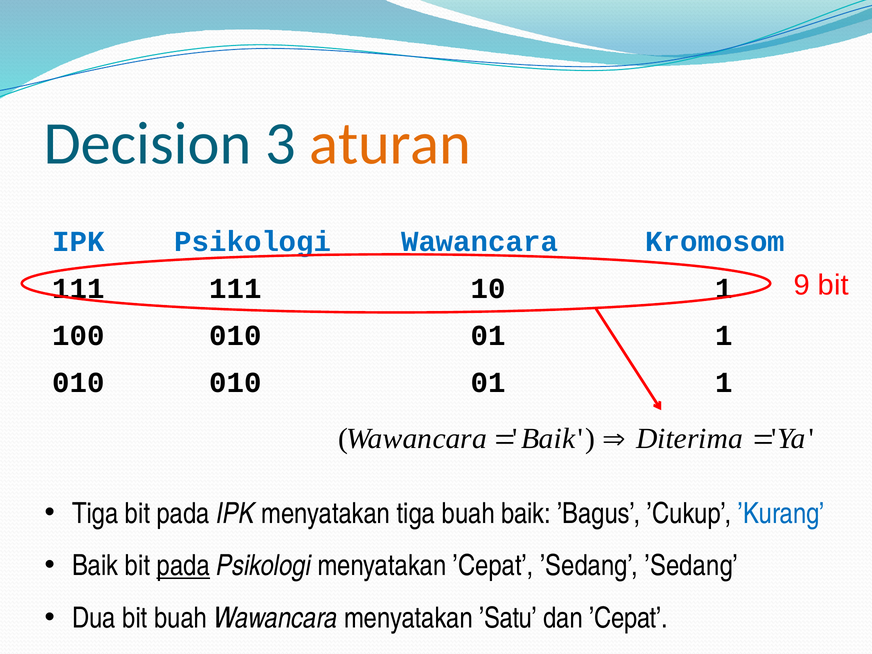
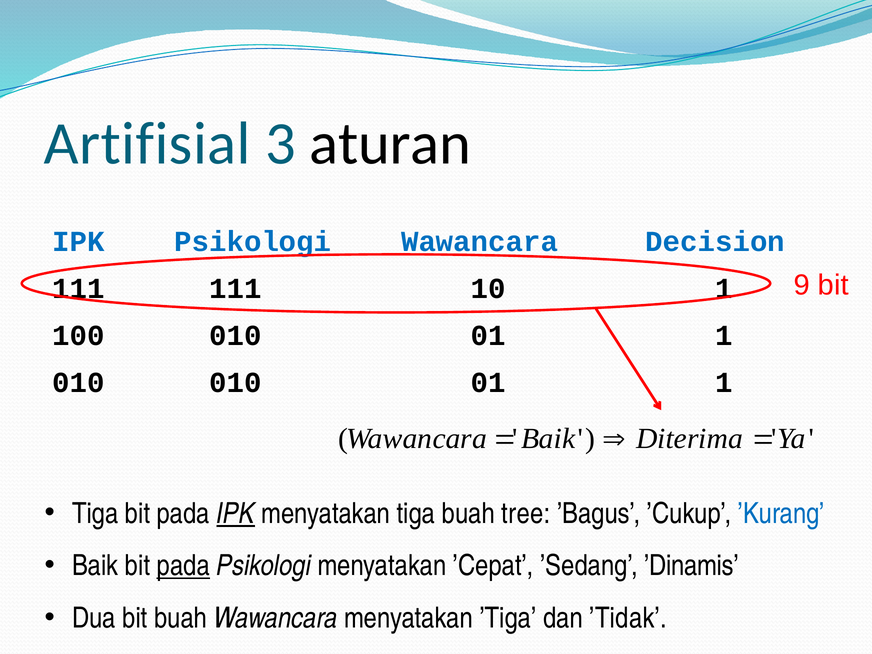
Decision: Decision -> Artifisial (147, 144)
aturan colour: orange -> black (390, 144)
Kromosom: Kromosom -> Decision (715, 242)
IPK underline: none -> present (236, 514)
buah baik: baik -> tree (526, 514)
’Sedang ’Sedang: ’Sedang -> ’Dinamis (692, 566)
’Satu: ’Satu -> ’Tiga (508, 618)
dan ’Cepat: ’Cepat -> ’Tidak (628, 618)
